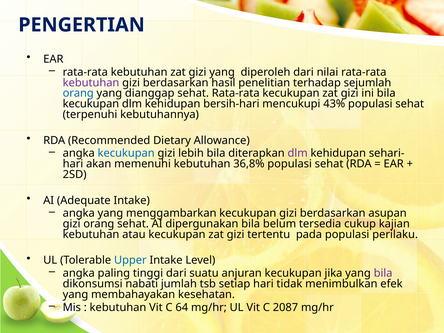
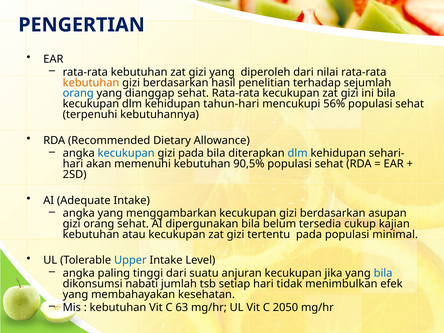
kebutuhan colour: purple -> orange (91, 83)
bersih-hari: bersih-hari -> tahun-hari (231, 104)
43%: 43% -> 56% (334, 104)
gizi lebih: lebih -> pada (191, 153)
dlm colour: purple -> blue (298, 153)
36,8%: 36,8% -> 90,5% (249, 164)
perilaku: perilaku -> minimal (395, 235)
bila colour: purple -> blue (383, 273)
64: 64 -> 63 (182, 307)
2087: 2087 -> 2050 (285, 307)
